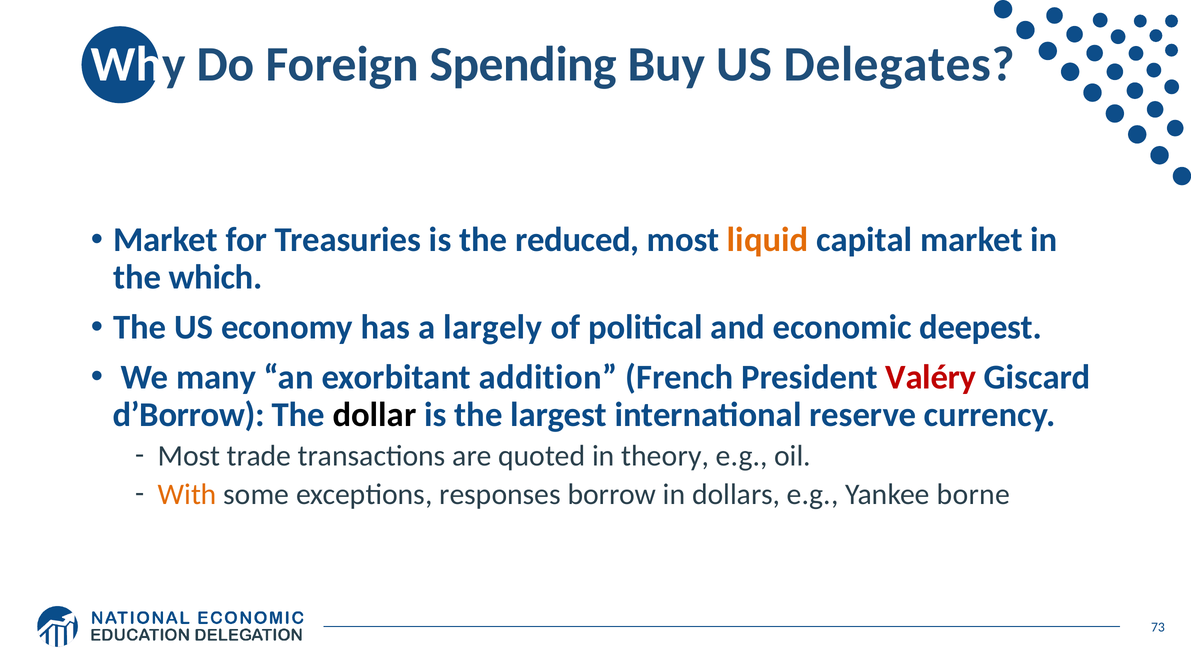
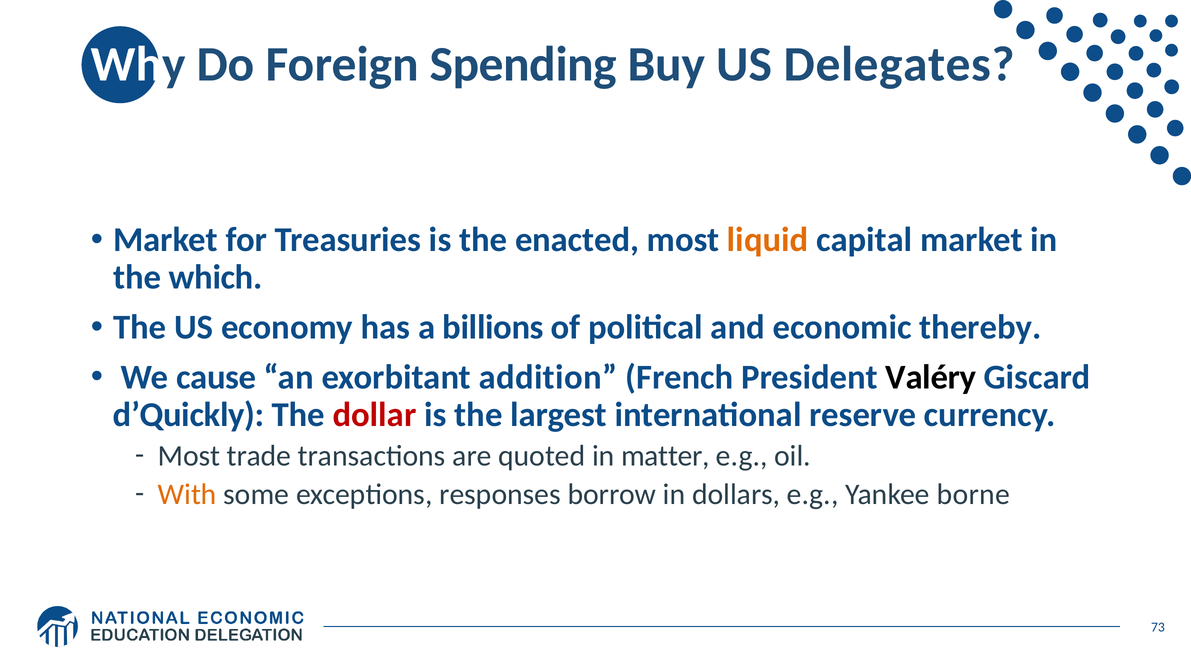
reduced: reduced -> enacted (577, 240)
largely: largely -> billions (493, 327)
deepest: deepest -> thereby (980, 327)
many: many -> cause (216, 377)
Valéry colour: red -> black (931, 377)
d’Borrow: d’Borrow -> d’Quickly (189, 415)
dollar colour: black -> red (375, 415)
theory: theory -> matter (665, 456)
